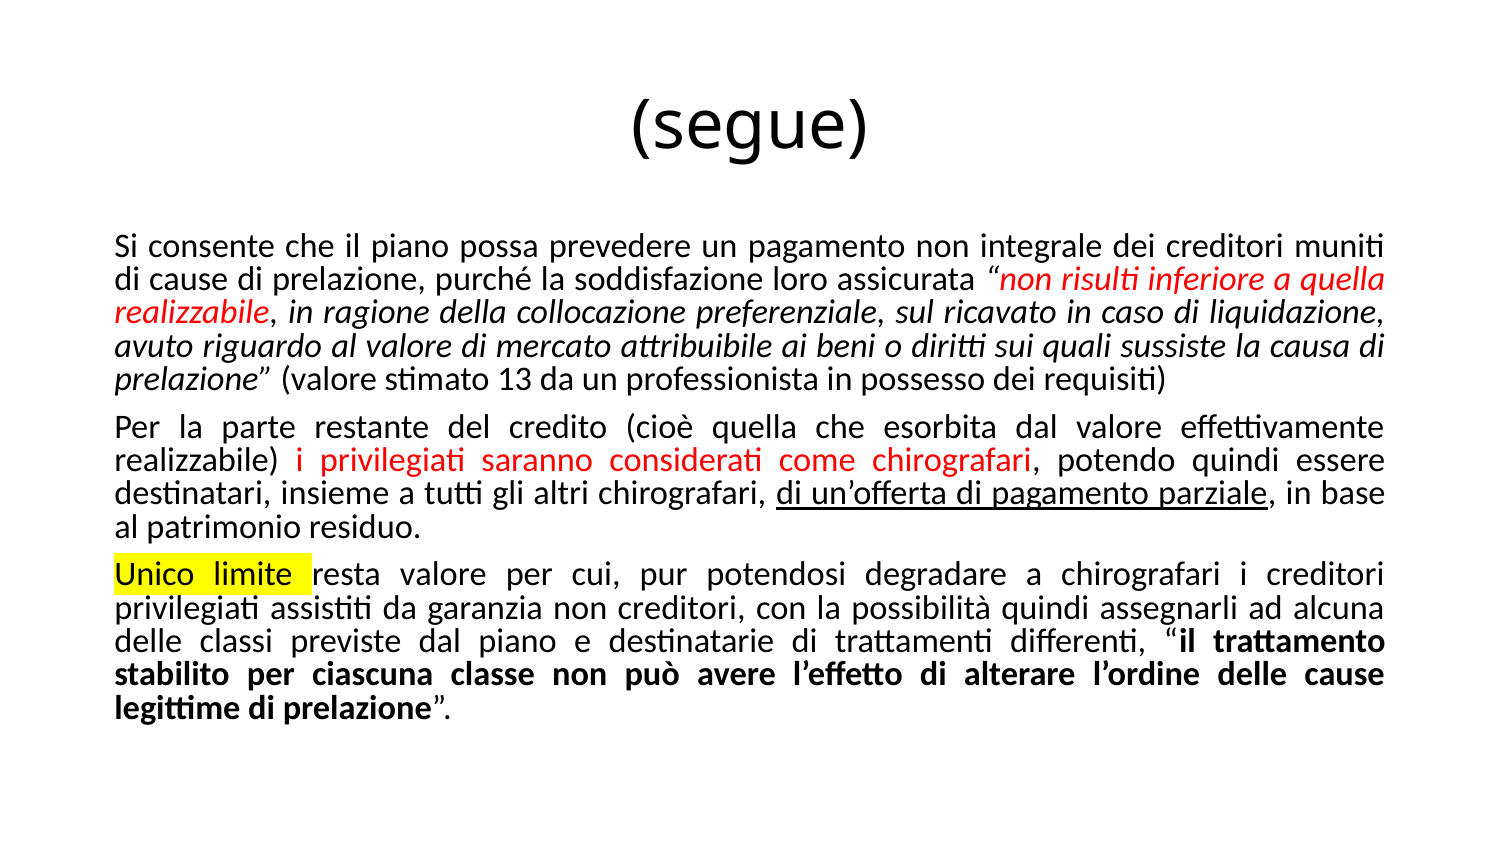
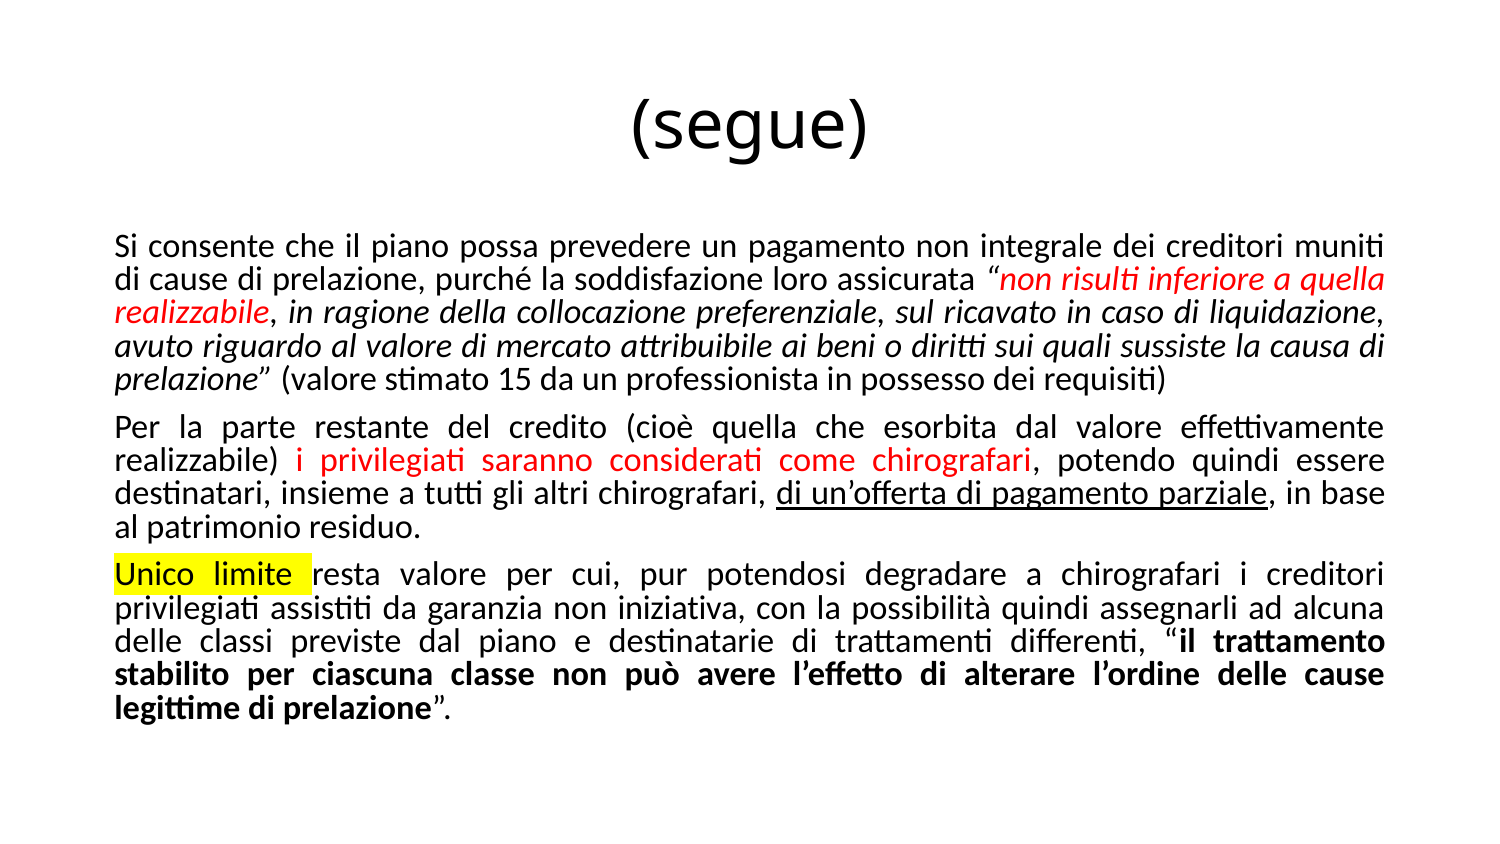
13: 13 -> 15 (515, 379)
non creditori: creditori -> iniziativa (682, 608)
